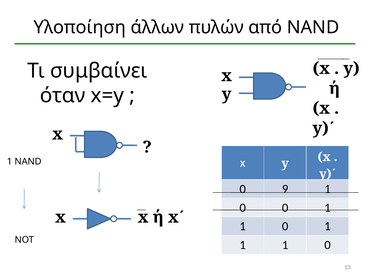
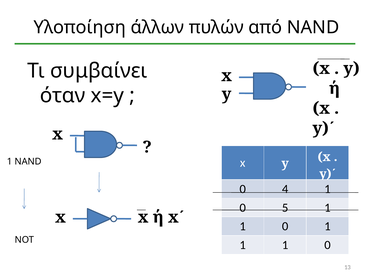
9: 9 -> 4 (285, 189)
0 0: 0 -> 5 (285, 208)
